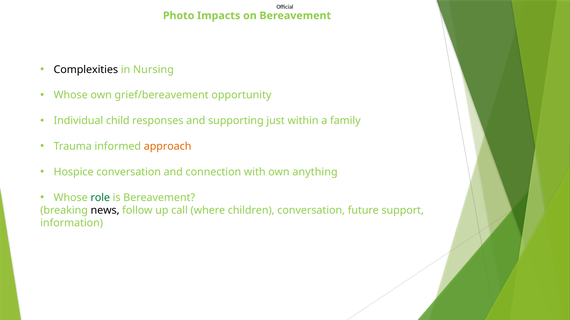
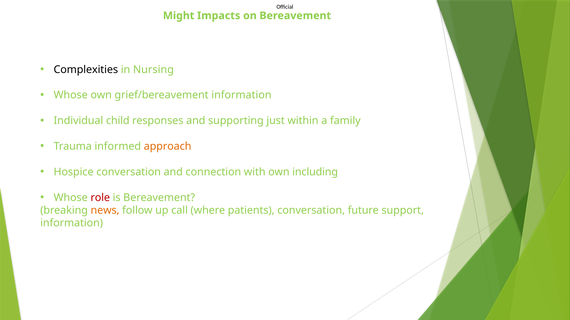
Photo: Photo -> Might (179, 16)
grief/bereavement opportunity: opportunity -> information (241, 95)
anything: anything -> including (315, 172)
role colour: green -> red (100, 198)
news colour: black -> orange (105, 211)
children: children -> patients (251, 211)
